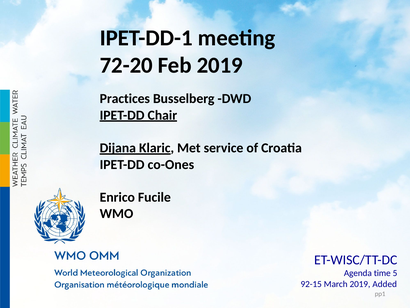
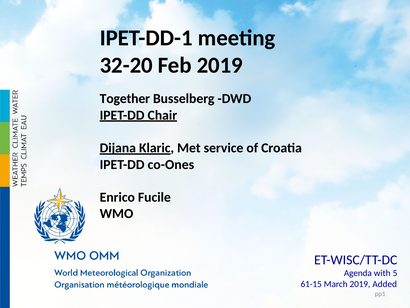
72-20: 72-20 -> 32-20 (126, 65)
Practices: Practices -> Together (125, 99)
time: time -> with (382, 273)
92-15: 92-15 -> 61-15 (311, 284)
